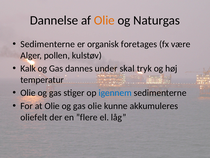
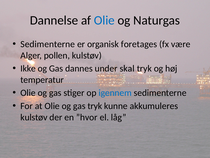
Olie colour: orange -> blue (104, 20)
Kalk: Kalk -> Ikke (28, 68)
gas olie: olie -> tryk (95, 106)
oliefelt: oliefelt -> kulstøv (34, 117)
”flere: ”flere -> ”hvor (87, 117)
